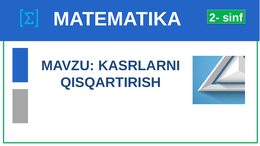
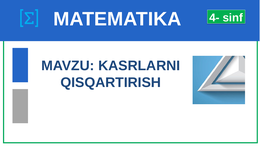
2-: 2- -> 4- (214, 18)
